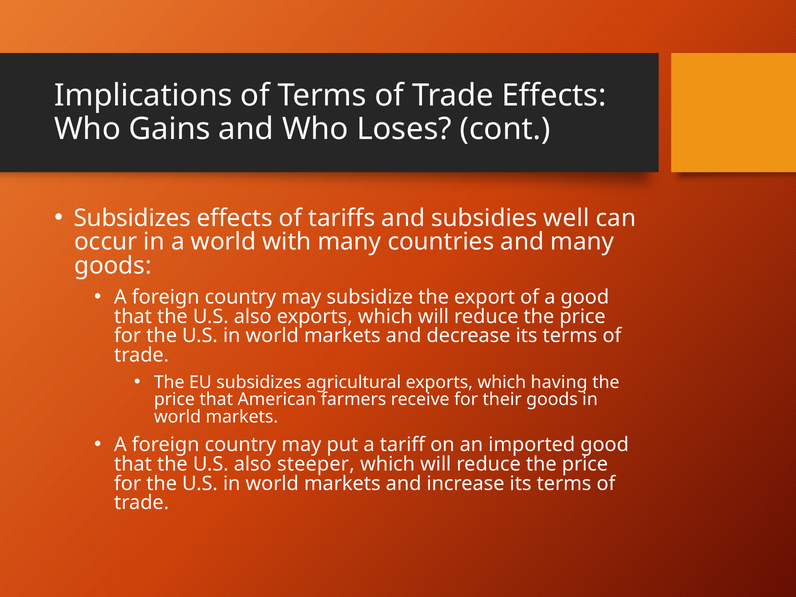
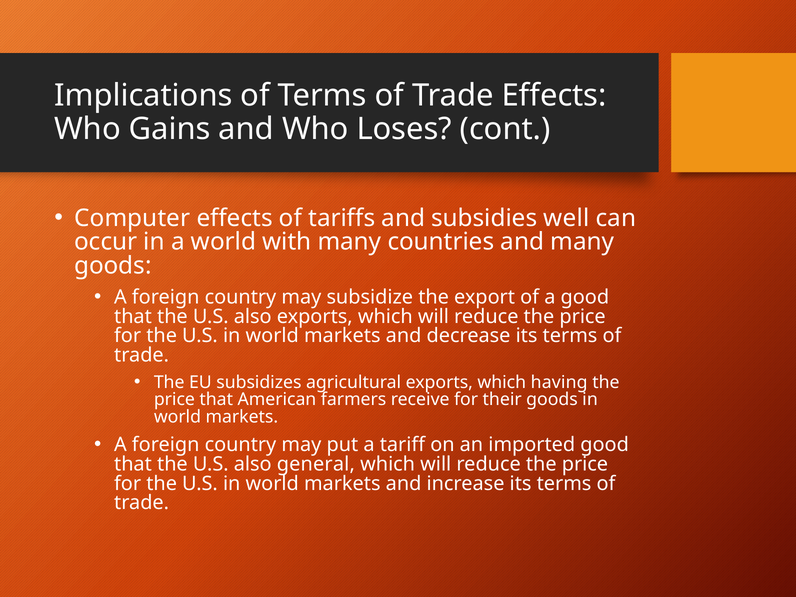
Subsidizes: Subsidizes -> Computer (132, 218)
steeper: steeper -> general (316, 464)
